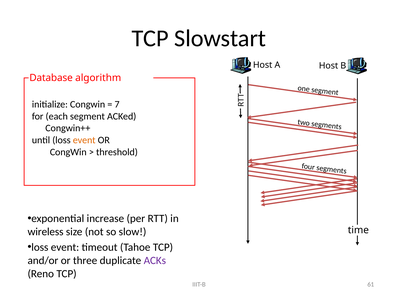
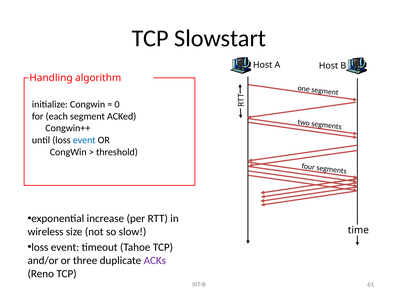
Database: Database -> Handling (51, 78)
7: 7 -> 0 (117, 105)
event colour: orange -> blue (84, 140)
